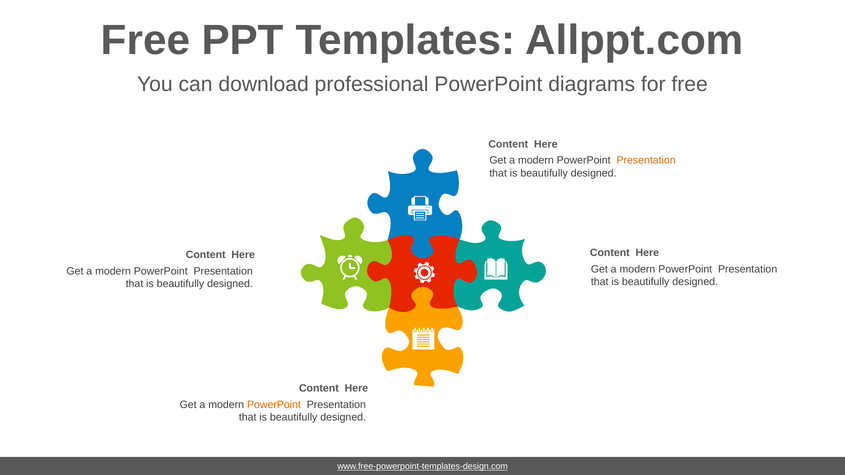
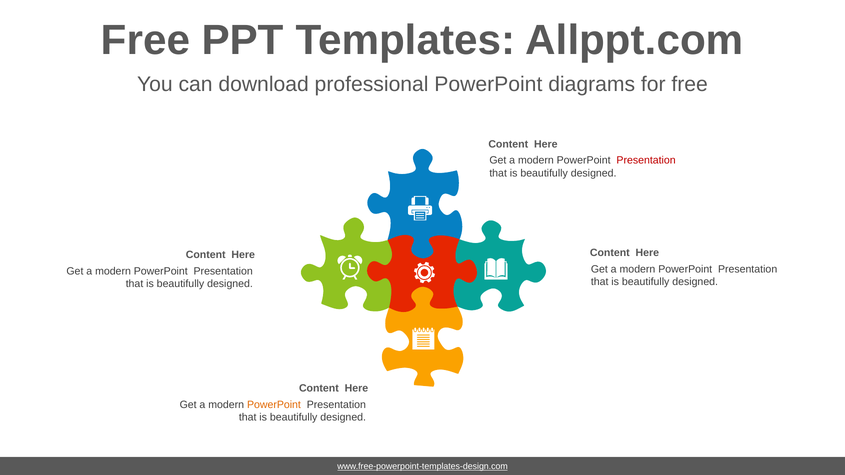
Presentation colour: orange -> red (646, 161)
